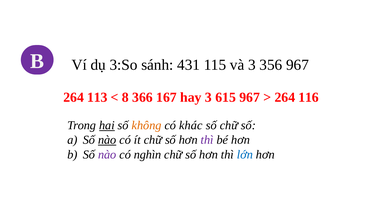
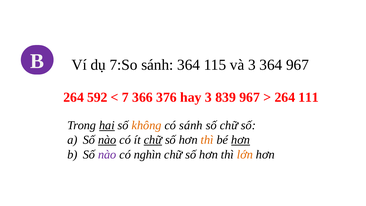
3:So: 3:So -> 7:So (124, 65)
sánh 431: 431 -> 364 (189, 65)
3 356: 356 -> 364 (271, 65)
113: 113 -> 592 (97, 97)
8: 8 -> 7 (125, 97)
167: 167 -> 376 (166, 97)
615: 615 -> 839 (226, 97)
116: 116 -> 111 (309, 97)
có khác: khác -> sánh (191, 125)
chữ underline: none -> present (153, 140)
thì colour: purple -> orange (207, 140)
hơn underline: none -> present (241, 140)
lớn colour: blue -> orange (245, 154)
